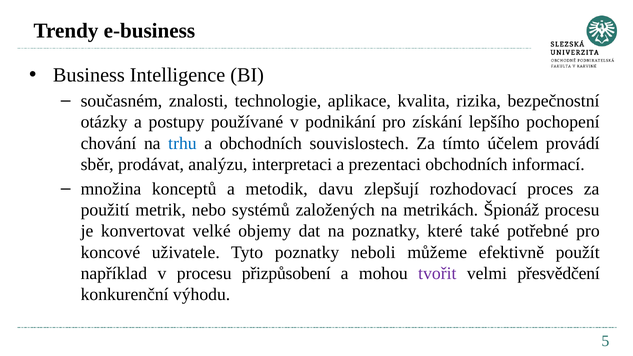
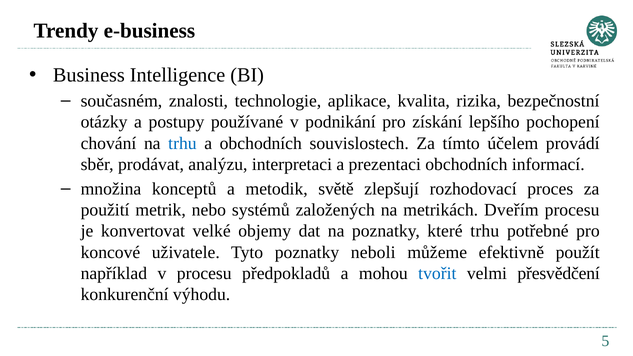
davu: davu -> světě (336, 189)
Špionáž: Špionáž -> Dveřím (511, 210)
které také: také -> trhu (485, 231)
přizpůsobení: přizpůsobení -> předpokladů (286, 273)
tvořit colour: purple -> blue (437, 273)
